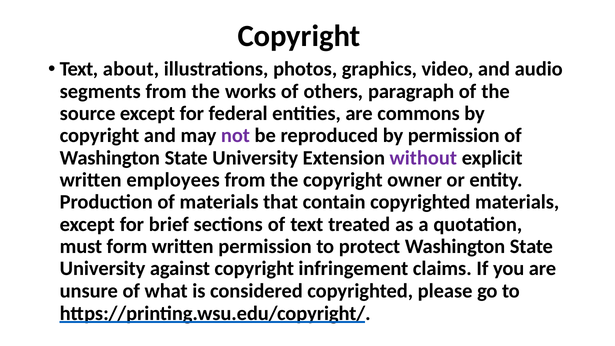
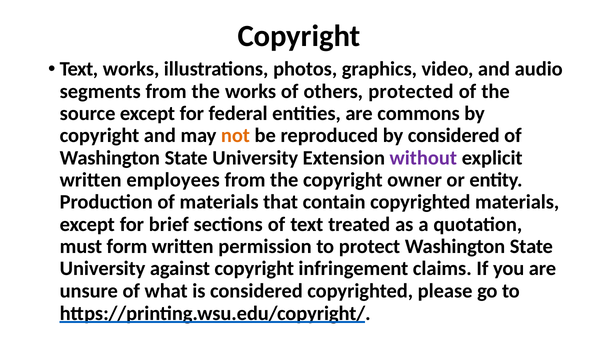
Text about: about -> works (131, 69)
paragraph: paragraph -> protected (411, 91)
not colour: purple -> orange (235, 136)
by permission: permission -> considered (454, 136)
